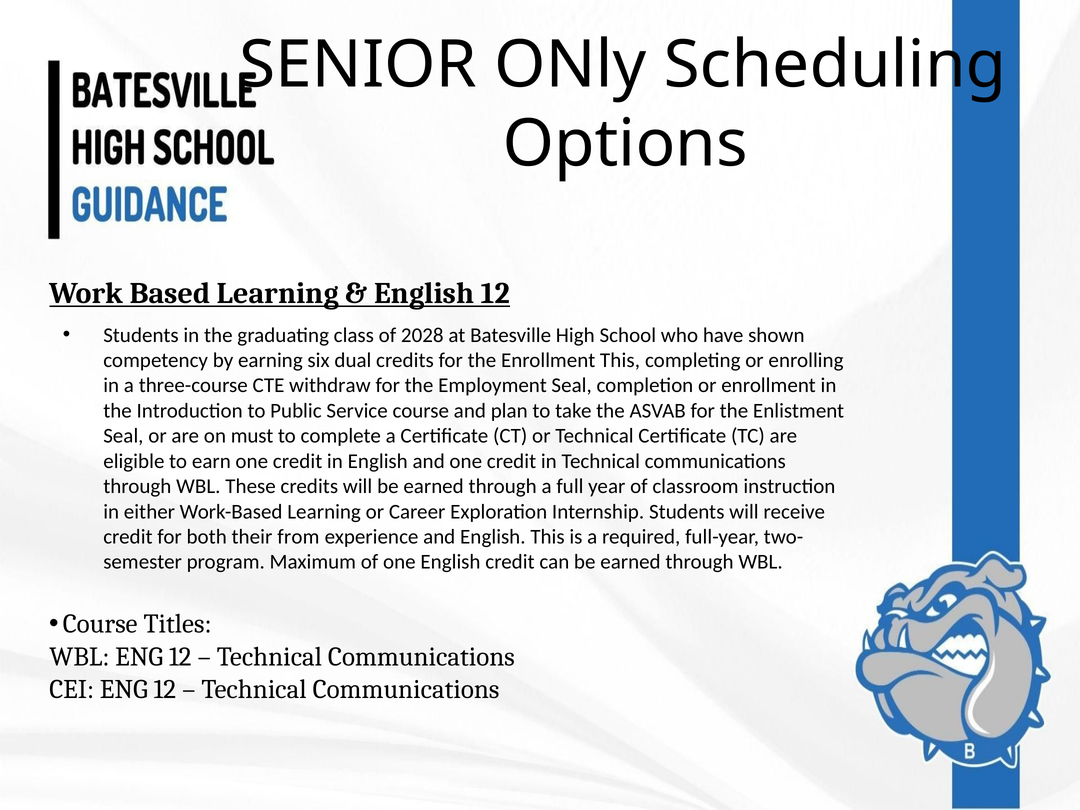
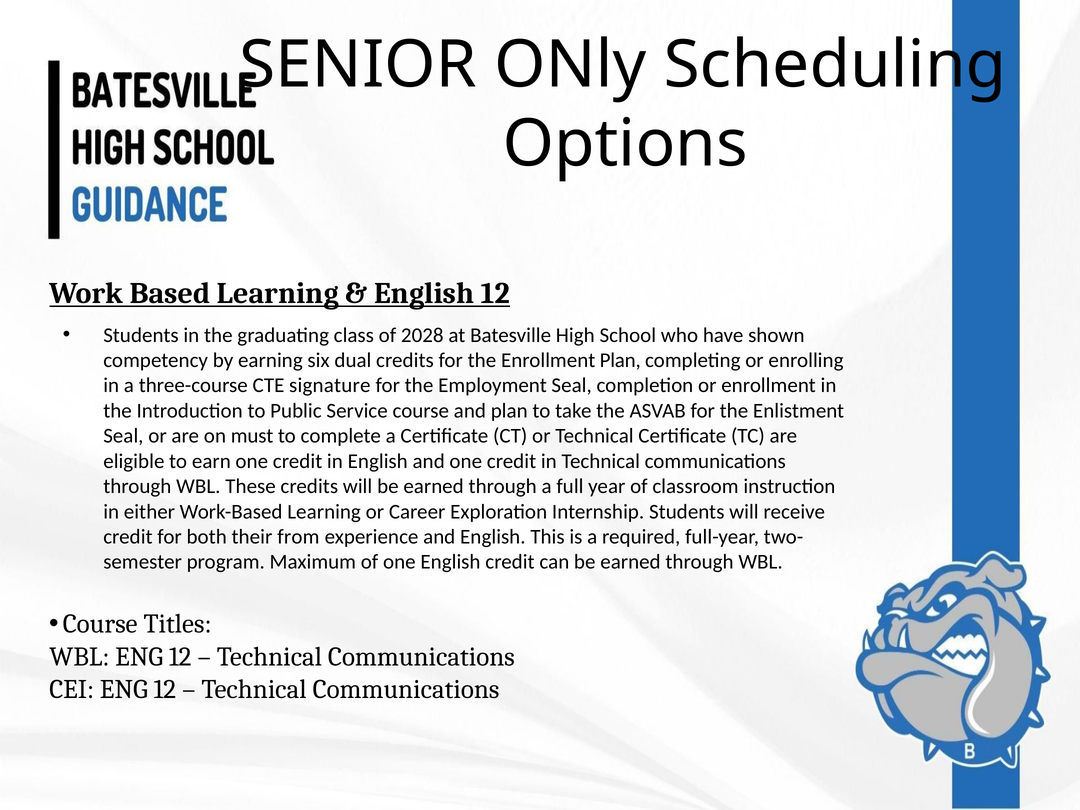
Enrollment This: This -> Plan (620, 360)
withdraw: withdraw -> signature (330, 386)
